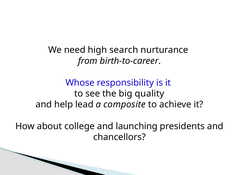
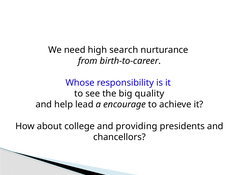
composite: composite -> encourage (125, 105)
launching: launching -> providing (137, 127)
